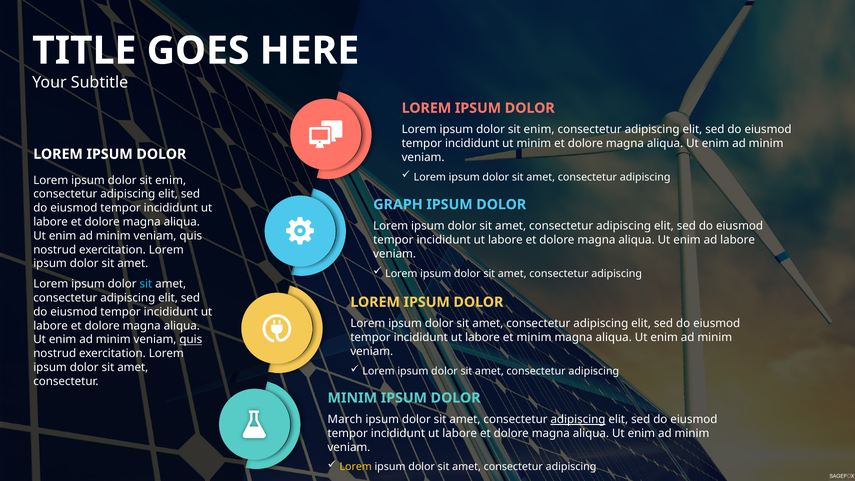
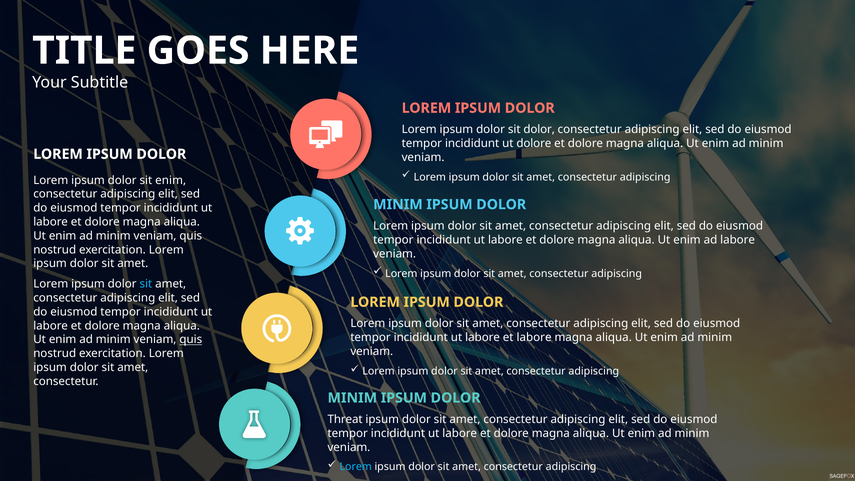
enim: enim -> dolor (539, 130)
ut minim: minim -> dolore (534, 144)
GRAPH: GRAPH -> MINIM (398, 205)
et minim: minim -> labore (534, 338)
March: March -> Threat (345, 419)
adipiscing underline: present -> none (578, 419)
Lorem colour: yellow -> light blue (356, 467)
